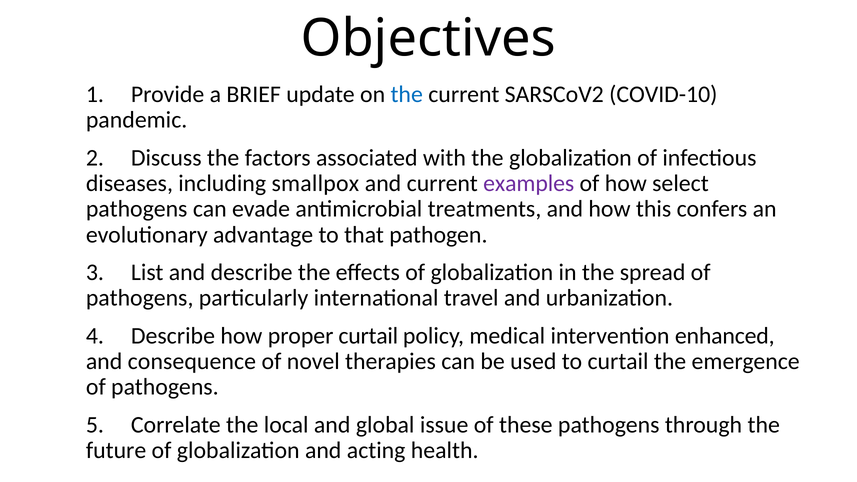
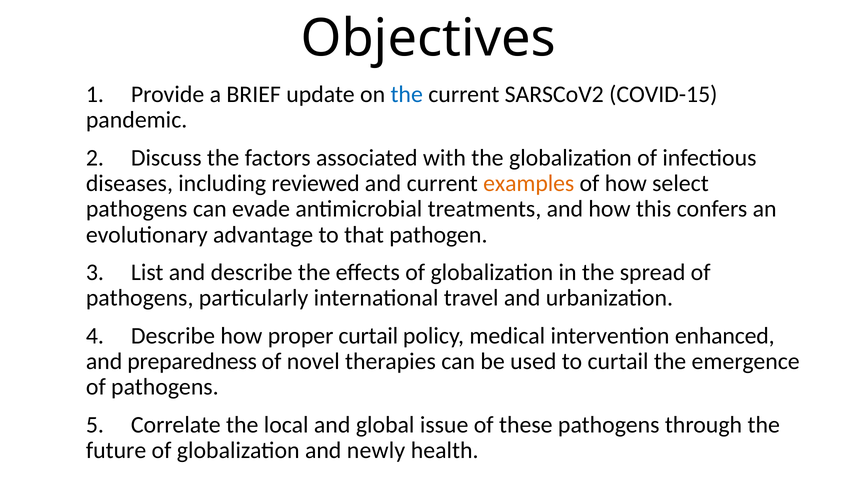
COVID-10: COVID-10 -> COVID-15 (663, 94)
smallpox: smallpox -> reviewed (316, 183)
examples colour: purple -> orange (529, 183)
consequence: consequence -> preparedness (192, 361)
acting: acting -> newly (376, 450)
